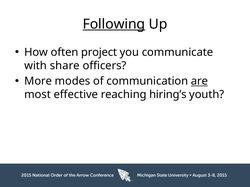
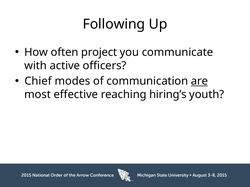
Following underline: present -> none (114, 24)
share: share -> active (65, 66)
More: More -> Chief (38, 81)
